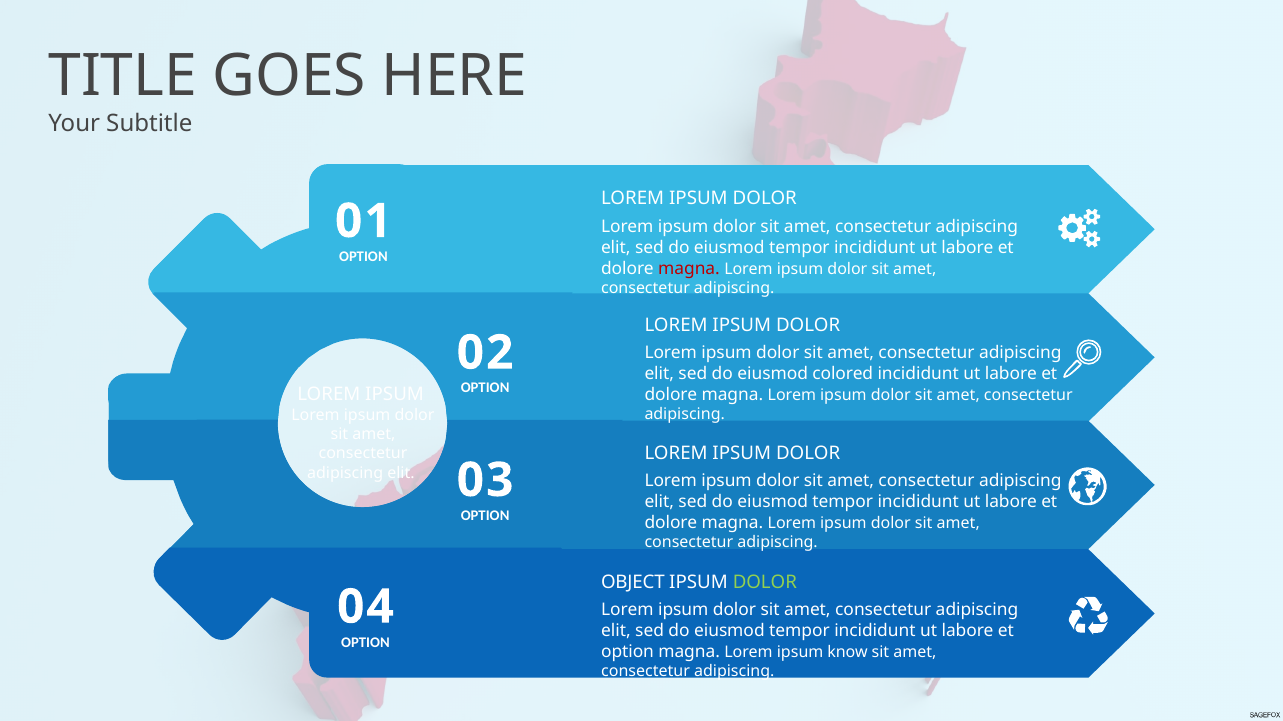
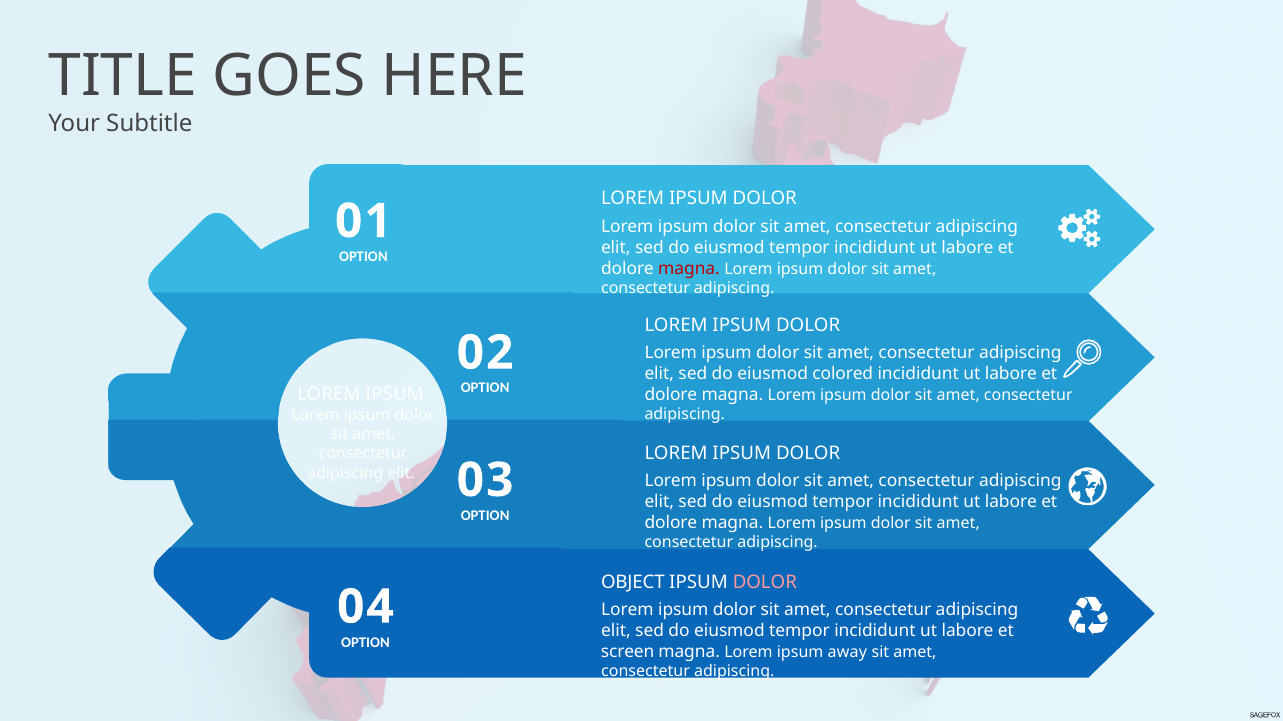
DOLOR colour: light green -> pink (765, 582)
option: option -> screen (628, 652)
know: know -> away (847, 653)
